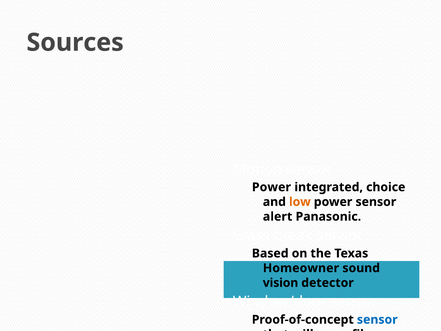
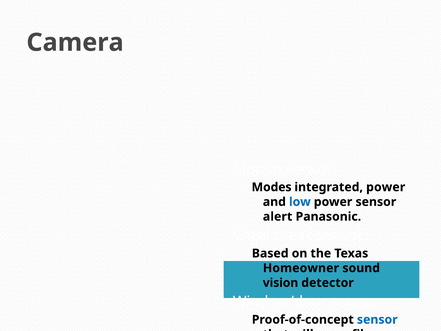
Sources: Sources -> Camera (75, 42)
Power: Power -> Modes (272, 187)
integrated choice: choice -> power (386, 187)
low colour: orange -> blue (300, 202)
